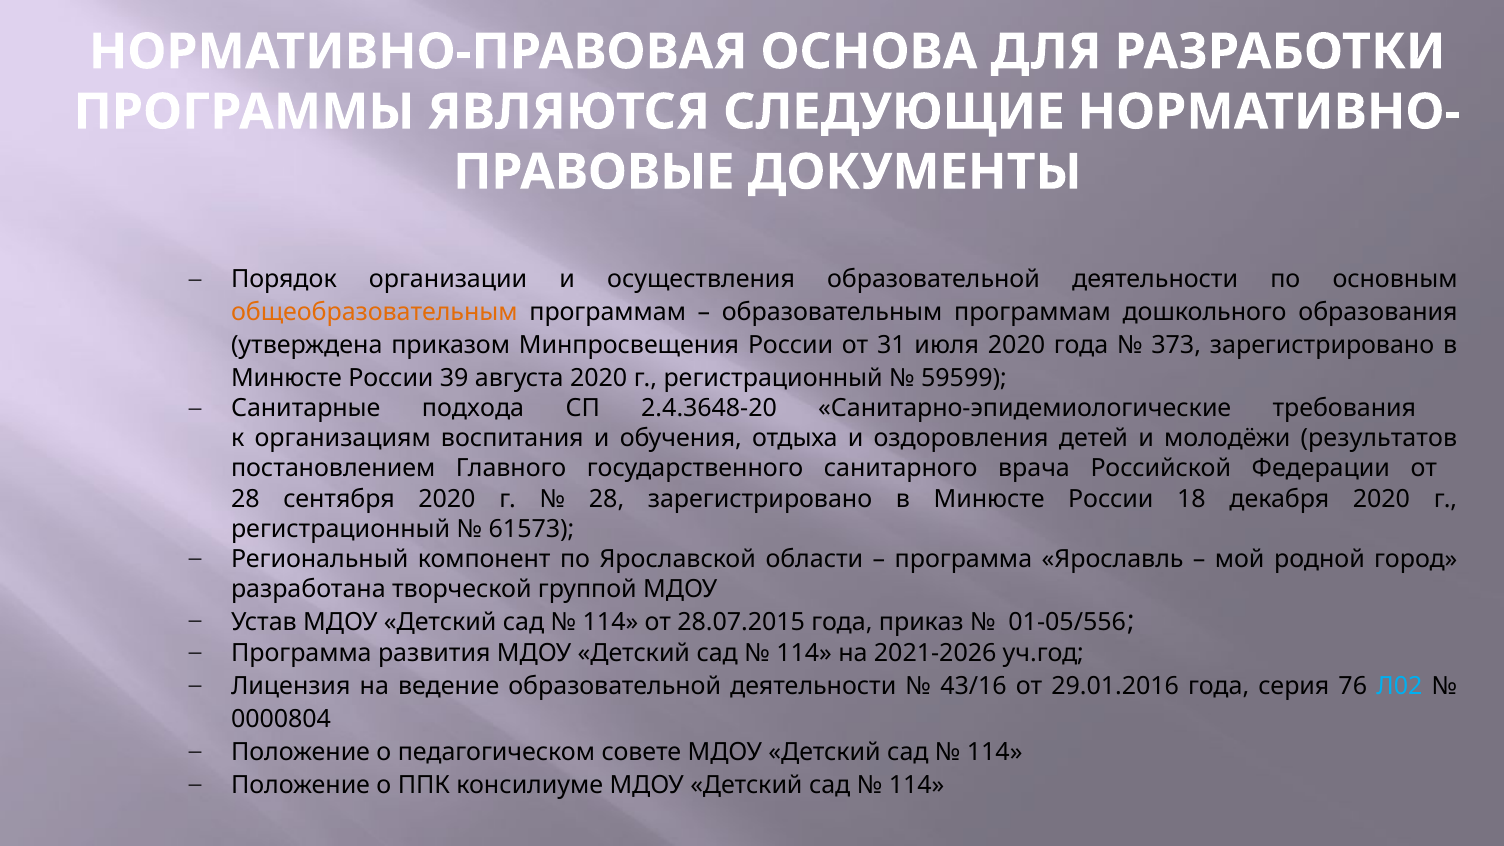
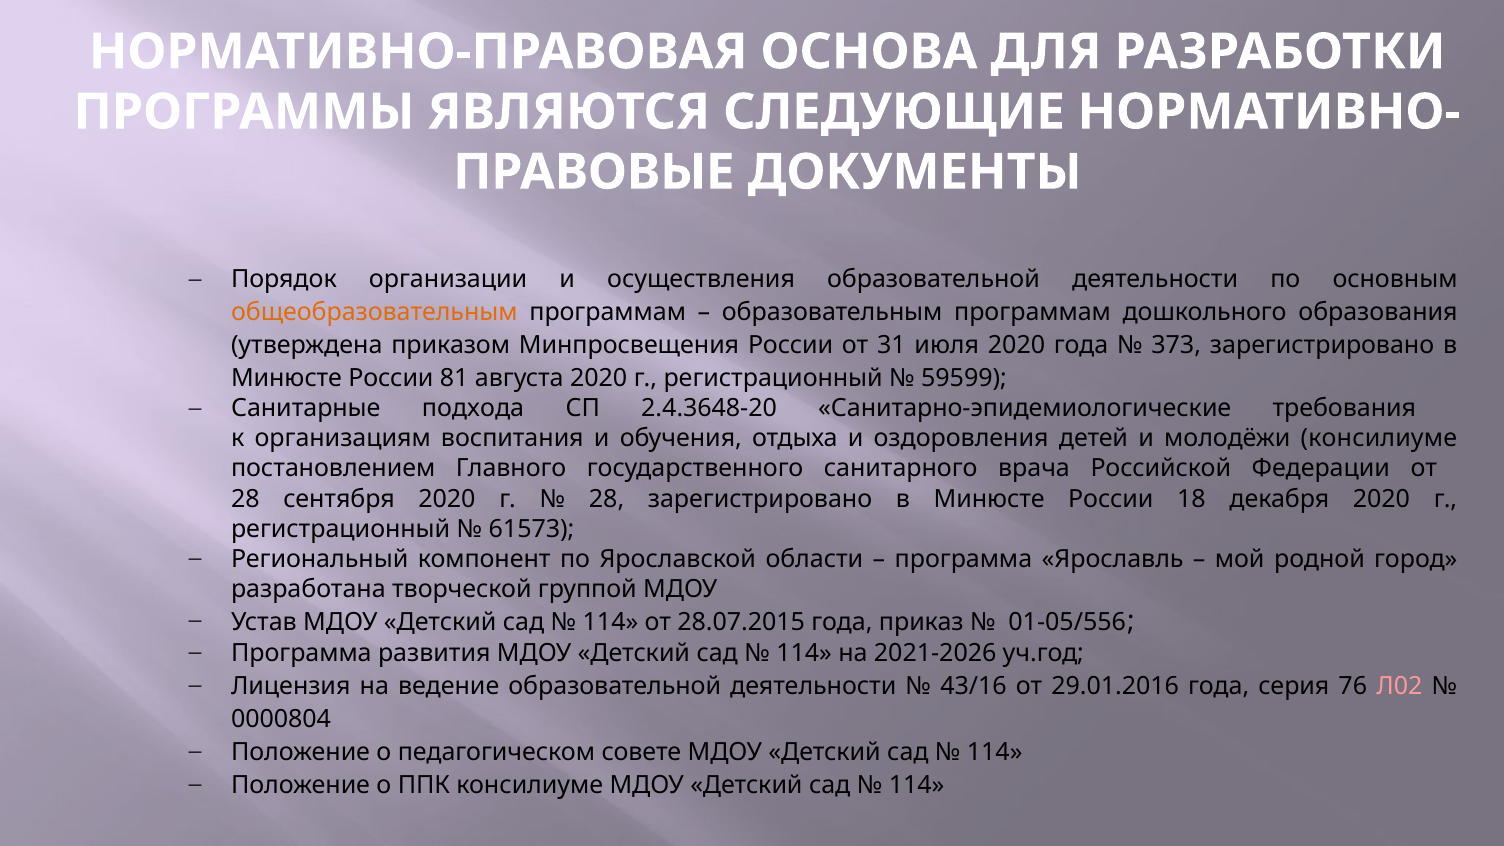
39: 39 -> 81 (454, 378)
молодёжи результатов: результатов -> консилиуме (1379, 439)
Л02 colour: light blue -> pink (1399, 686)
